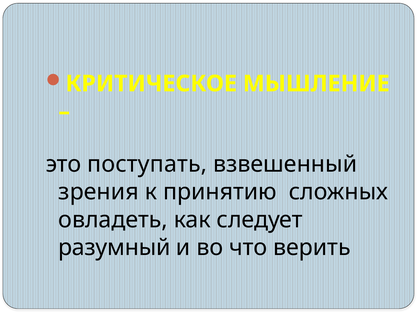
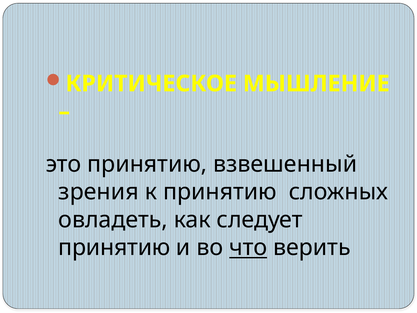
это поступать: поступать -> принятию (147, 164)
разумный: разумный -> принятию (114, 247)
что underline: none -> present (248, 247)
